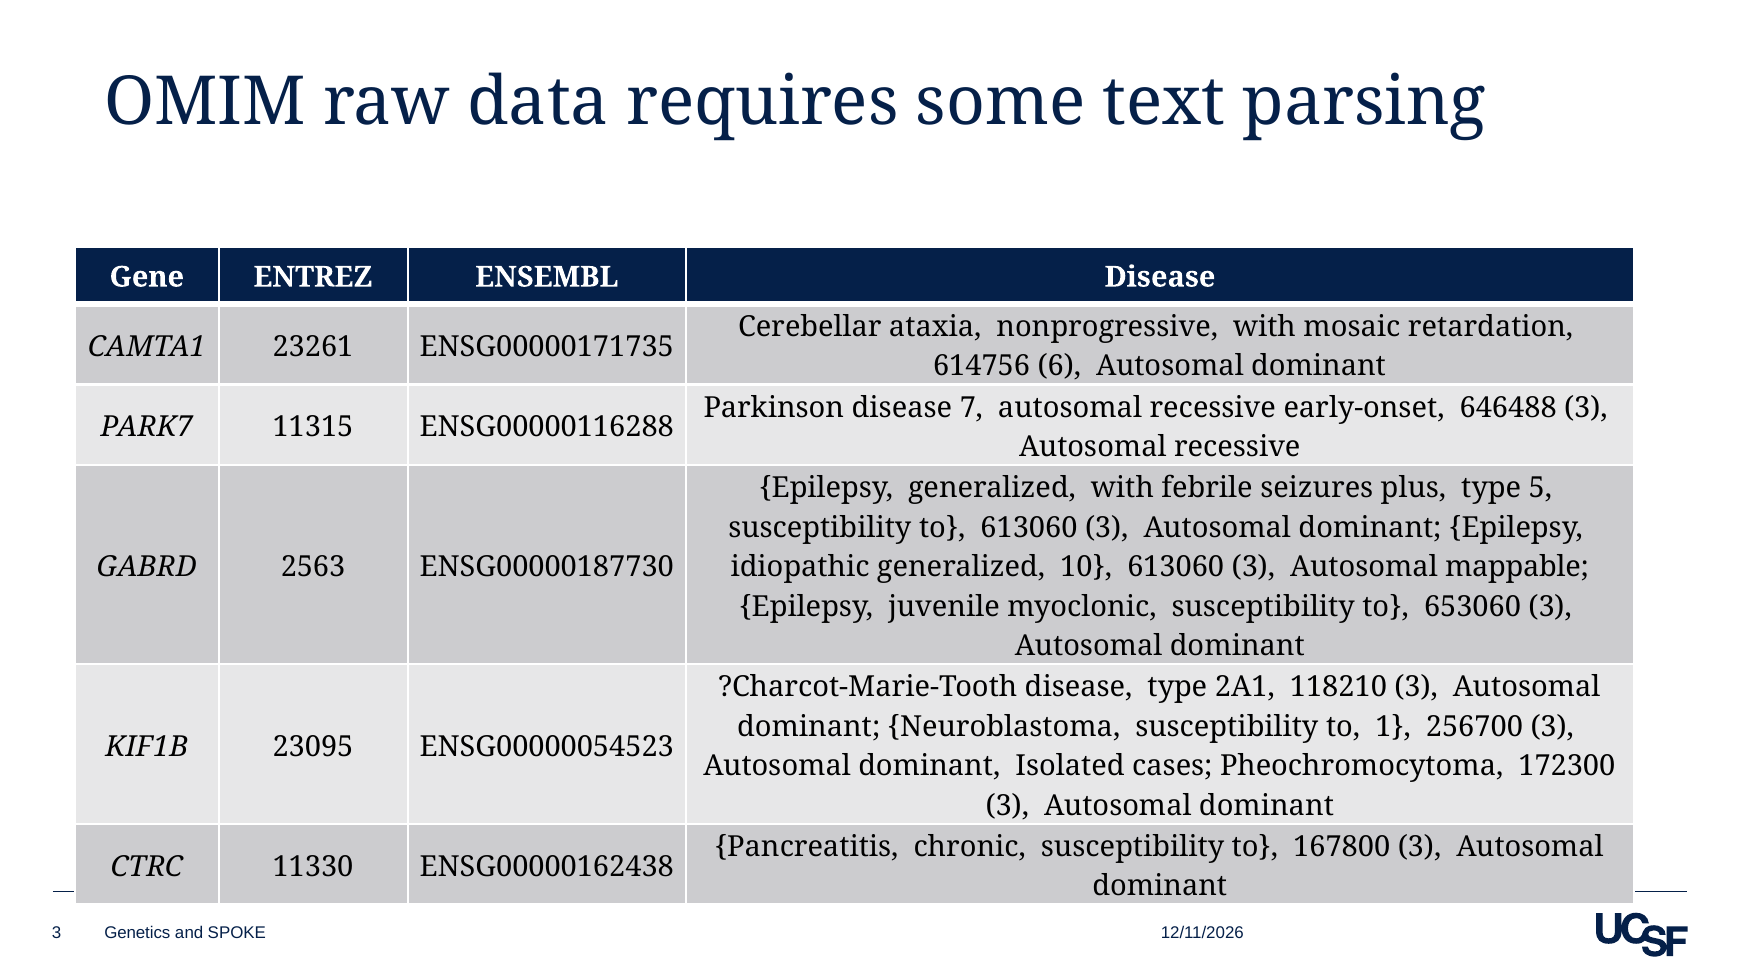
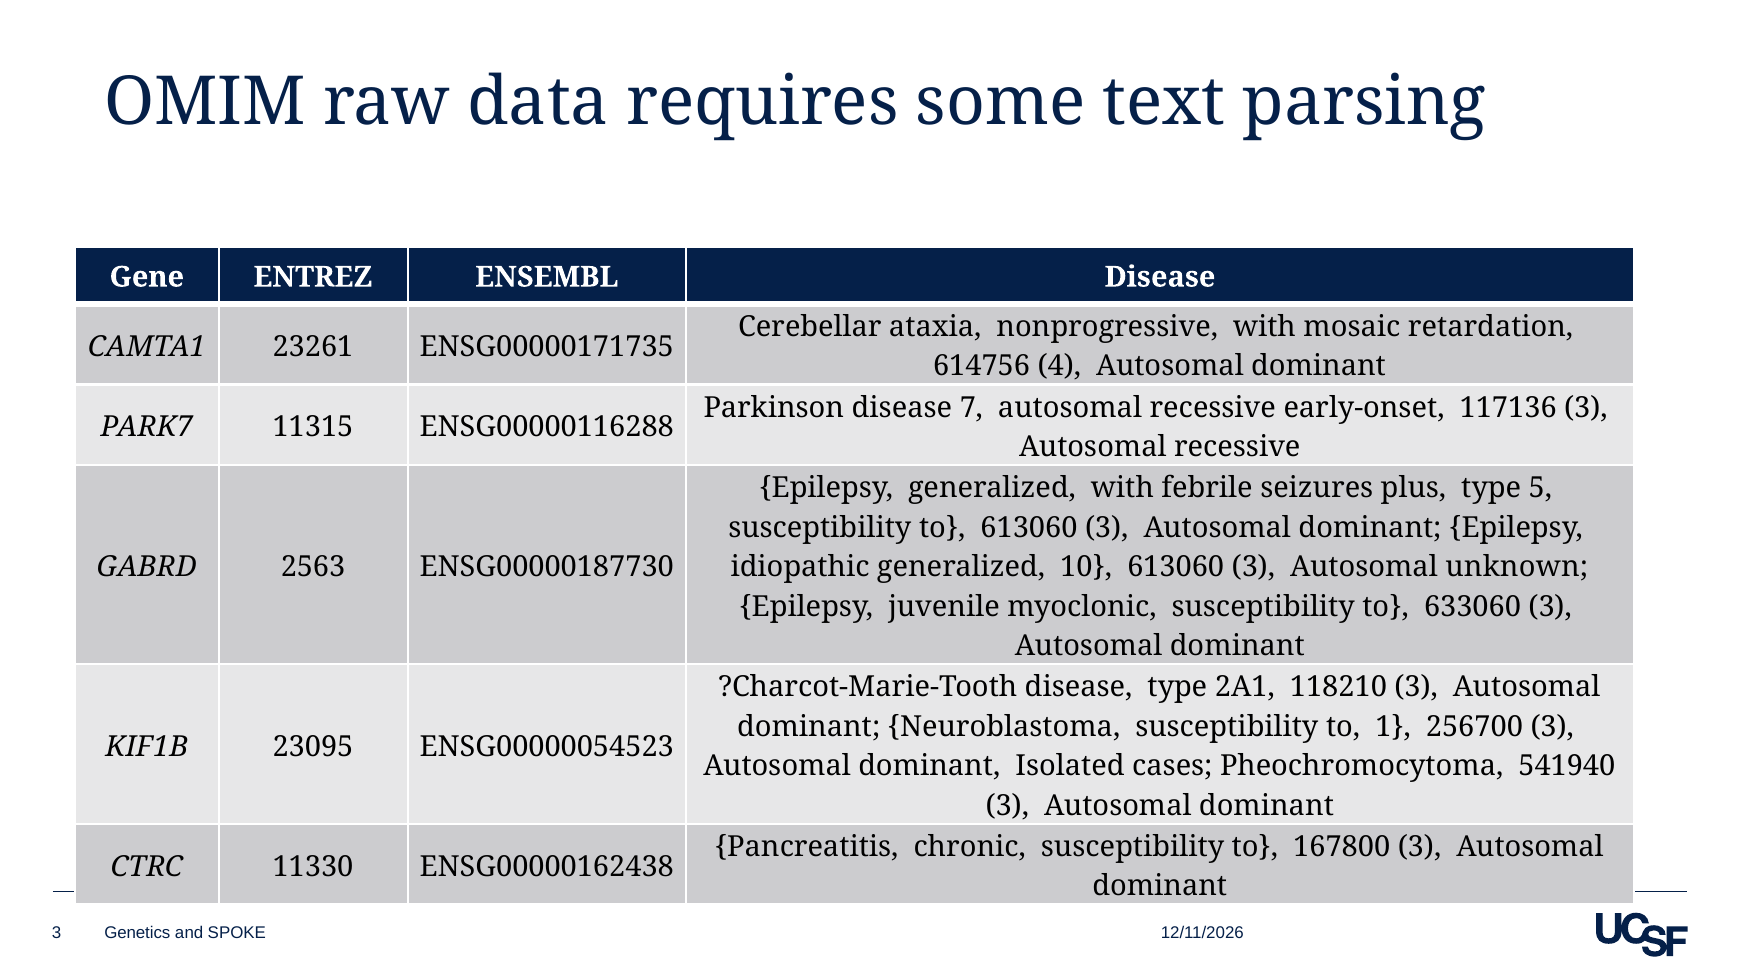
6: 6 -> 4 (1059, 367)
646488: 646488 -> 117136 (1508, 408)
mappable: mappable -> unknown (1517, 567)
653060: 653060 -> 633060 (1472, 607)
172300: 172300 -> 541940 (1567, 766)
